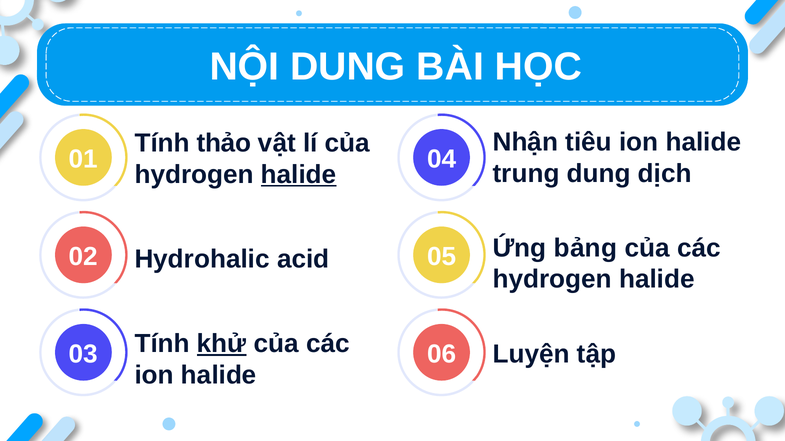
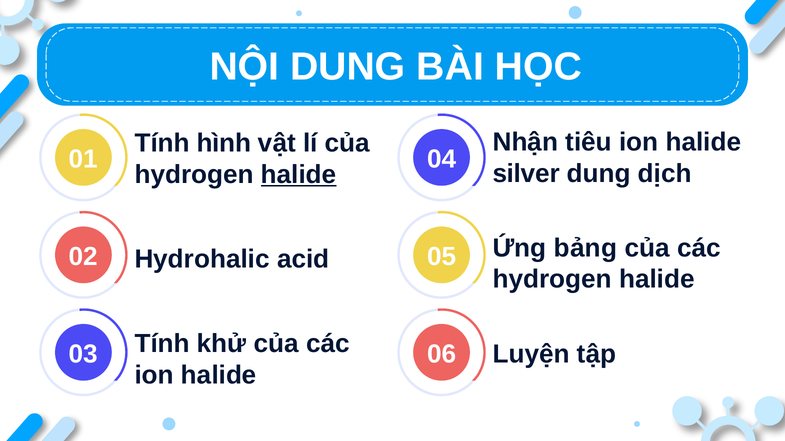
thảo: thảo -> hình (224, 143)
trung: trung -> silver (526, 174)
khử underline: present -> none (222, 344)
